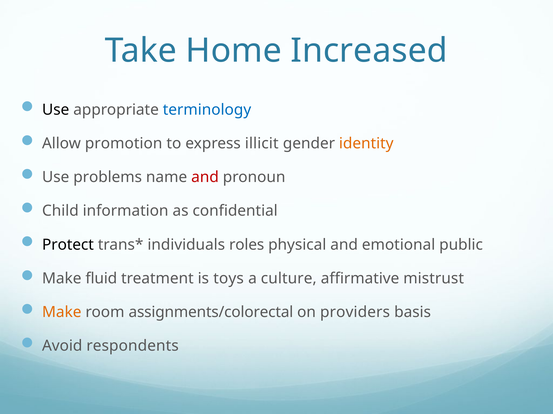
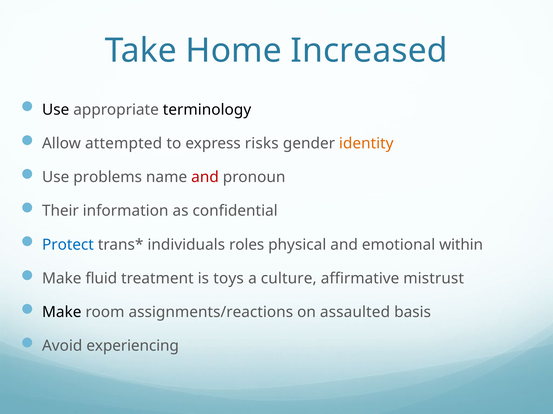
terminology colour: blue -> black (207, 110)
promotion: promotion -> attempted (124, 144)
illicit: illicit -> risks (262, 144)
Child: Child -> Their (60, 211)
Protect colour: black -> blue (68, 245)
public: public -> within (461, 245)
Make colour: orange -> black (62, 313)
assignments/colorectal: assignments/colorectal -> assignments/reactions (211, 313)
providers: providers -> assaulted (355, 313)
respondents: respondents -> experiencing (133, 347)
